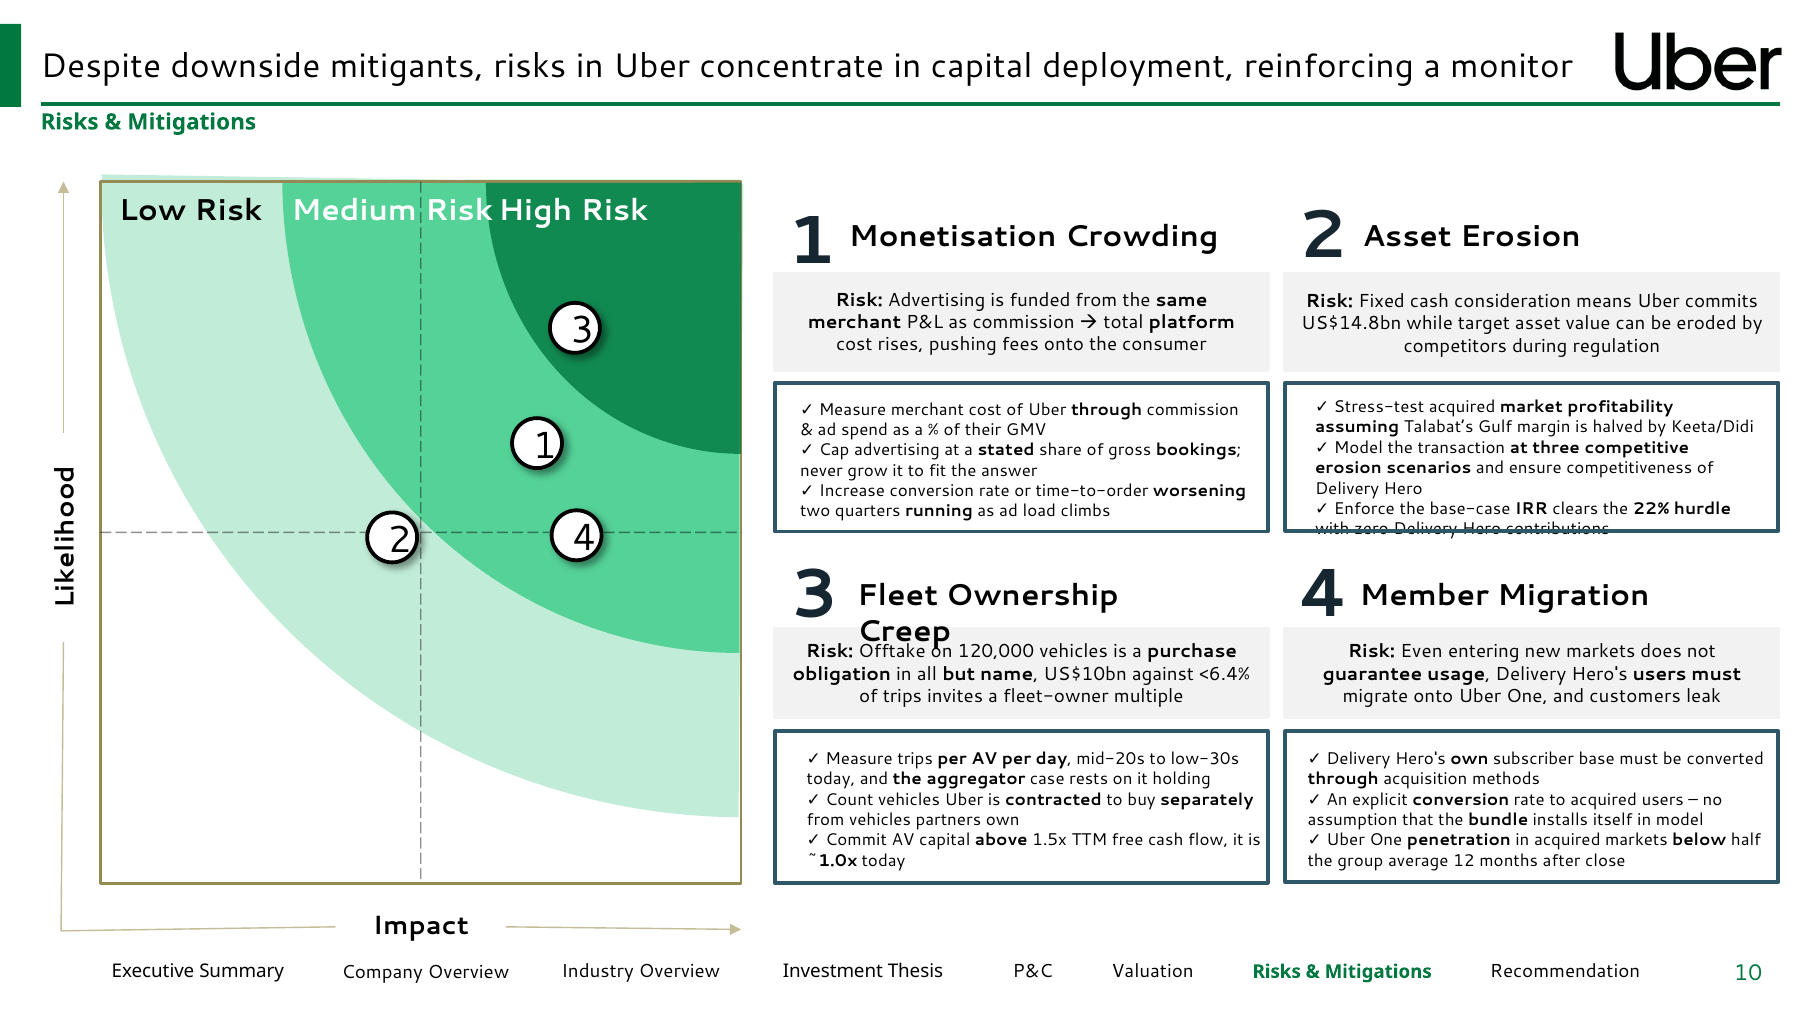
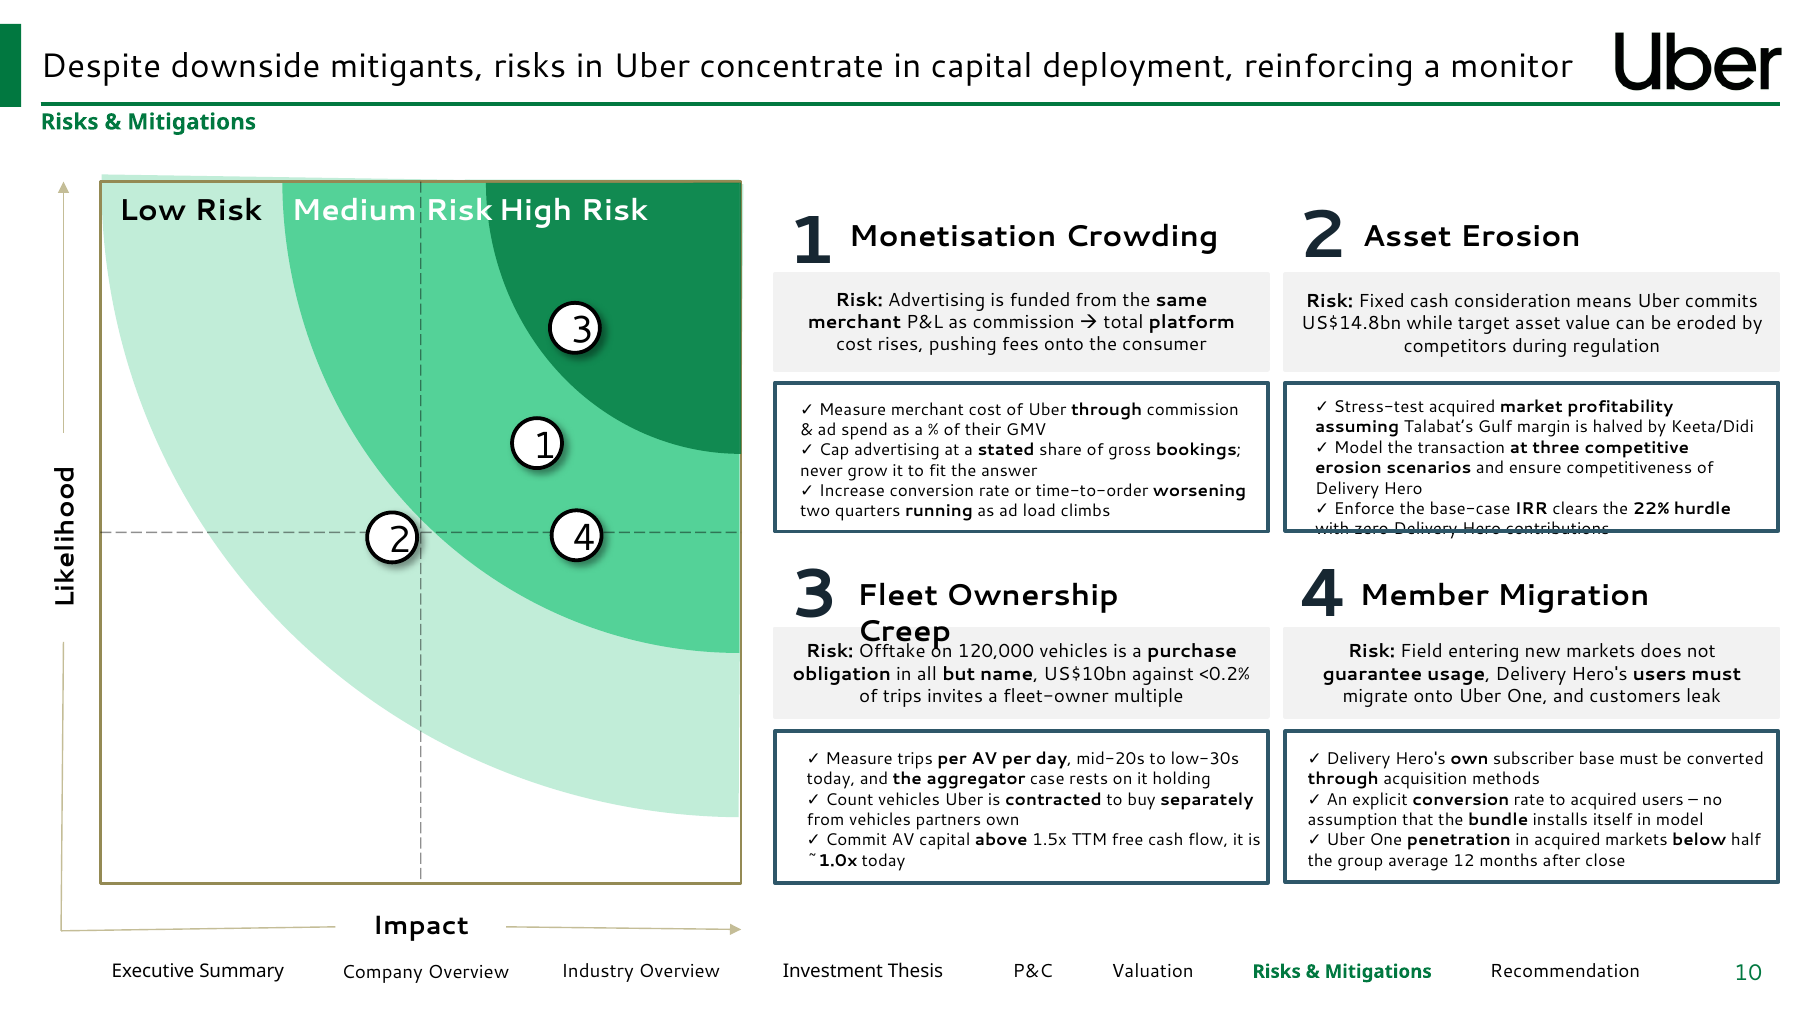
Even: Even -> Field (1422, 651)
<6.4%: <6.4% -> <0.2% (1225, 674)
